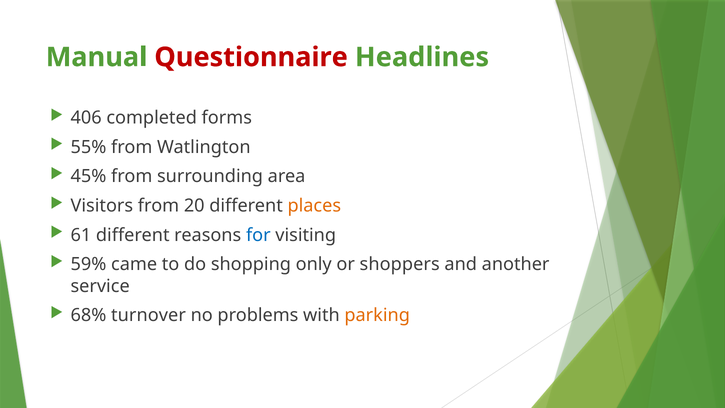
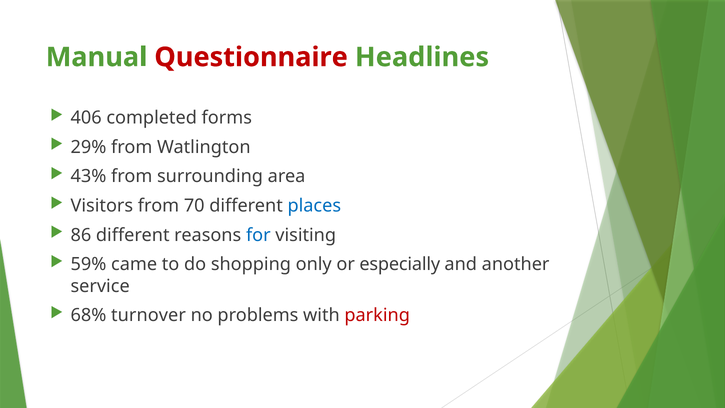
55%: 55% -> 29% (88, 147)
45%: 45% -> 43% (88, 176)
20: 20 -> 70 (194, 206)
places colour: orange -> blue (314, 206)
61: 61 -> 86 (81, 235)
shoppers: shoppers -> especially (400, 264)
parking colour: orange -> red (377, 315)
